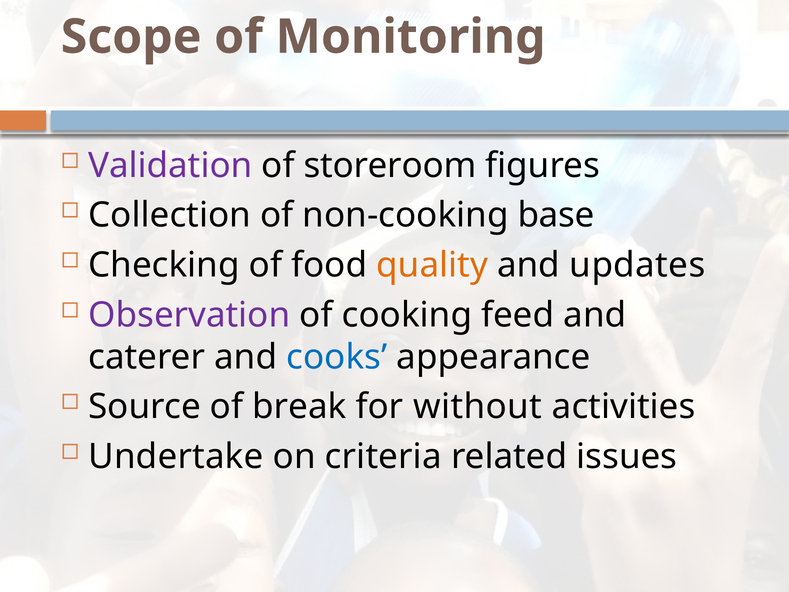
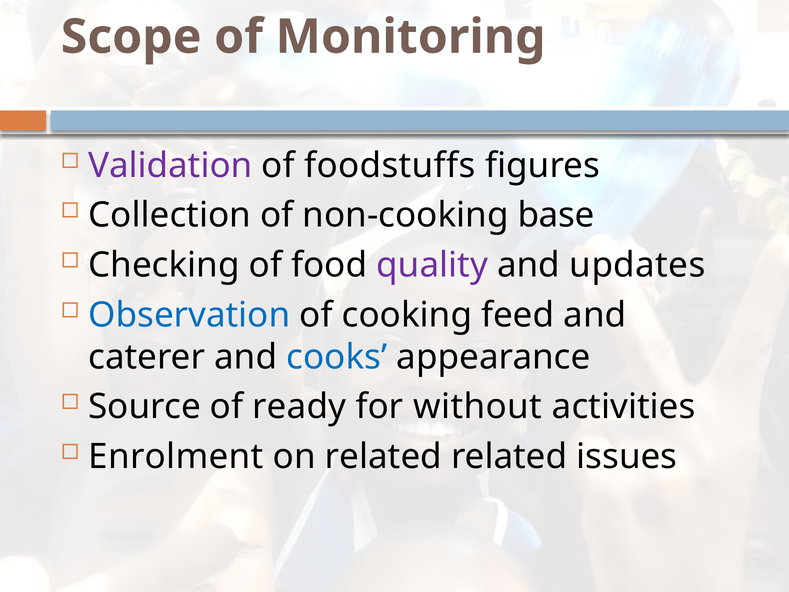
storeroom: storeroom -> foodstuffs (390, 166)
quality colour: orange -> purple (432, 265)
Observation colour: purple -> blue (189, 315)
break: break -> ready (299, 407)
Undertake: Undertake -> Enrolment (176, 456)
on criteria: criteria -> related (383, 456)
